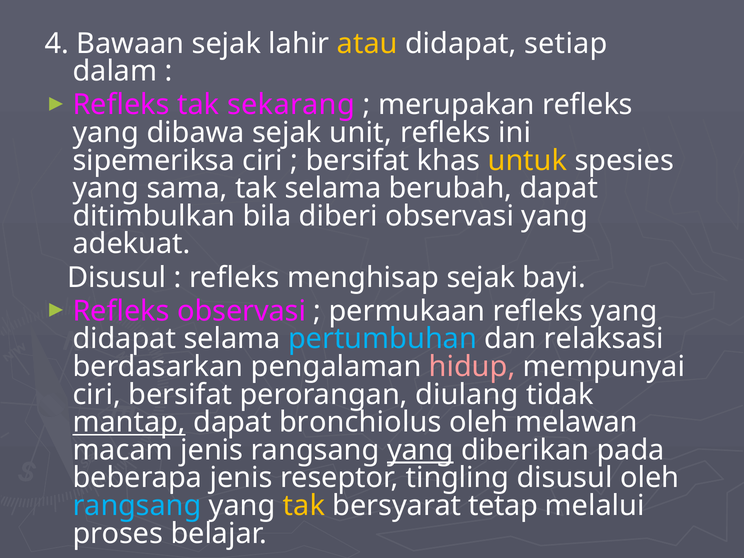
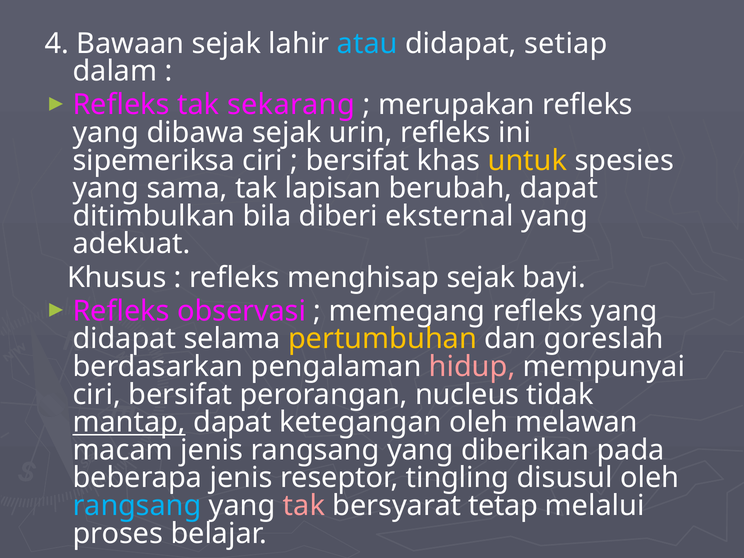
atau colour: yellow -> light blue (367, 44)
unit: unit -> urin (361, 133)
tak selama: selama -> lapisan (333, 188)
diberi observasi: observasi -> eksternal (449, 216)
Disusul: Disusul -> Khusus (117, 278)
permukaan: permukaan -> memegang (407, 311)
pertumbuhan colour: light blue -> yellow (383, 339)
relaksasi: relaksasi -> goreslah (604, 339)
diulang: diulang -> nucleus (467, 394)
bronchiolus: bronchiolus -> ketegangan (360, 422)
yang underline: present -> none (420, 450)
tak colour: yellow -> pink (304, 506)
